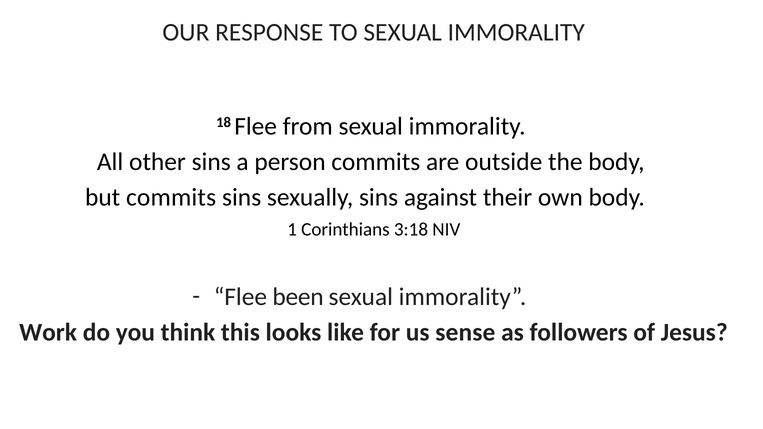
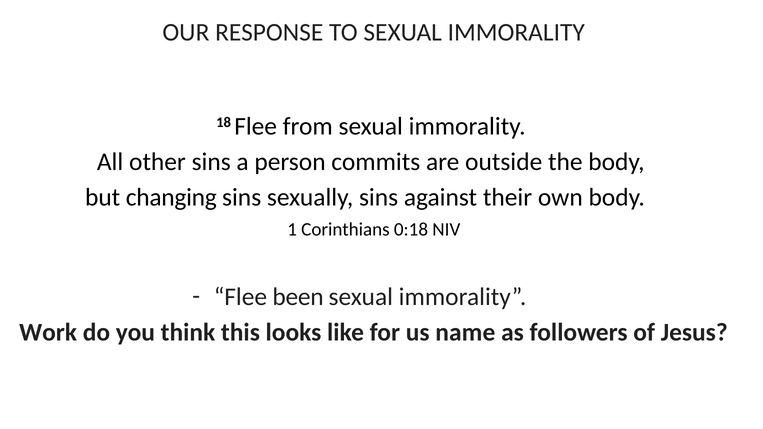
but commits: commits -> changing (171, 197)
3:18: 3:18 -> 0:18 (411, 229)
sense: sense -> name (465, 332)
